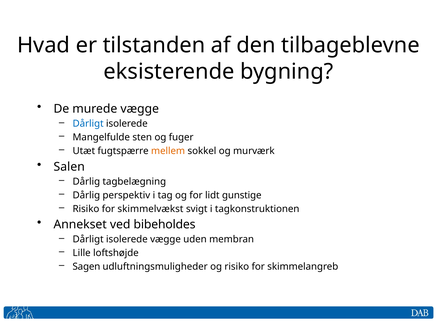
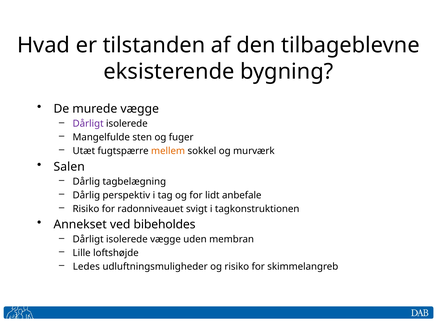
Dårligt colour: blue -> purple (88, 124)
gunstige: gunstige -> anbefale (242, 195)
skimmelvækst: skimmelvækst -> radonniveauet (150, 209)
Sagen: Sagen -> Ledes (86, 266)
